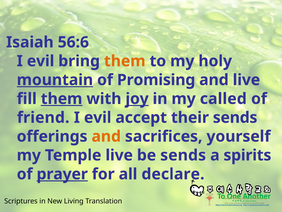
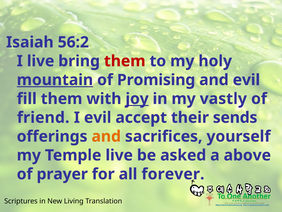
56:6: 56:6 -> 56:2 (73, 42)
evil: evil -> live (41, 61)
them colour: orange -> red (125, 61)
and live: live -> evil (246, 80)
them underline: present -> none (62, 99)
called: called -> vastly (223, 99)
be sends: sends -> asked (183, 155)
spirits: spirits -> above (247, 155)
prayer underline: present -> none (62, 174)
declare: declare -> forever (173, 174)
